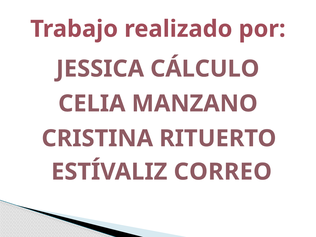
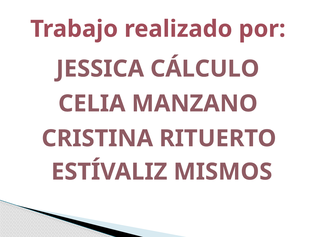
CORREO: CORREO -> MISMOS (223, 172)
